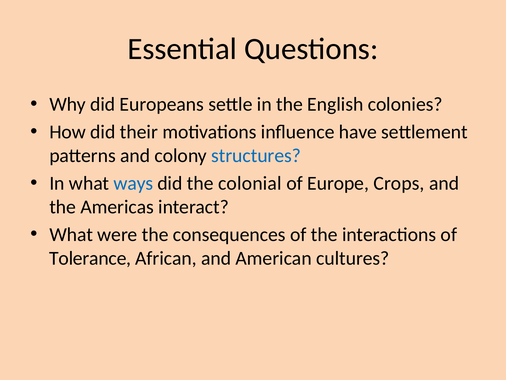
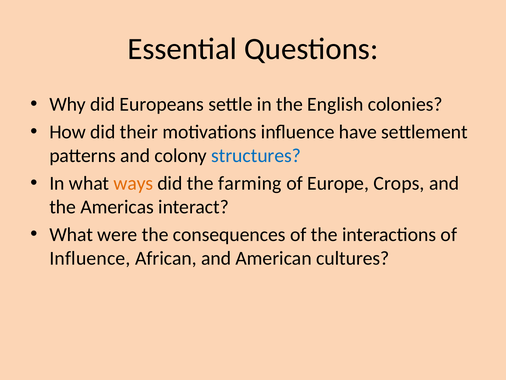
ways colour: blue -> orange (133, 183)
colonial: colonial -> farming (250, 183)
Tolerance: Tolerance -> Influence (90, 258)
